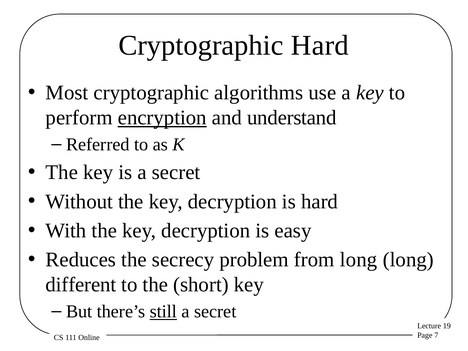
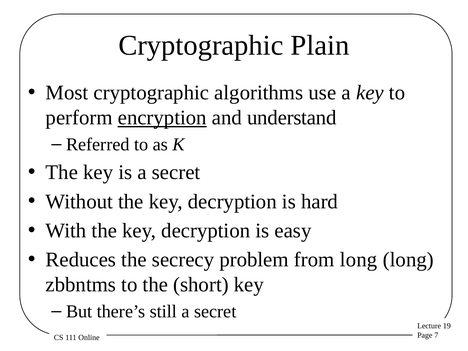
Cryptographic Hard: Hard -> Plain (320, 45)
different: different -> zbbntms (81, 285)
still underline: present -> none (163, 312)
